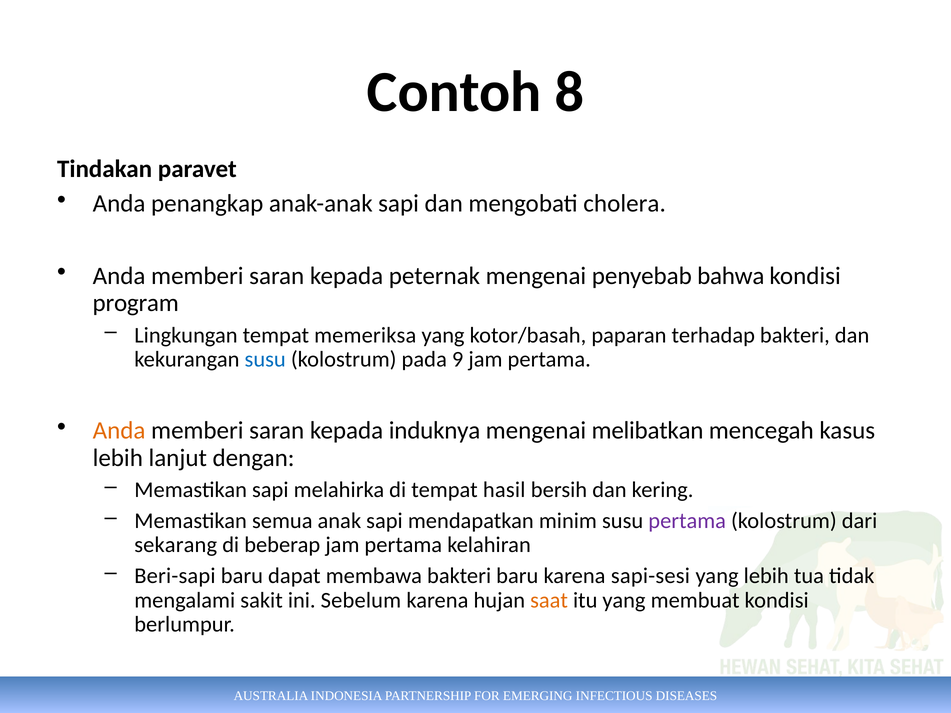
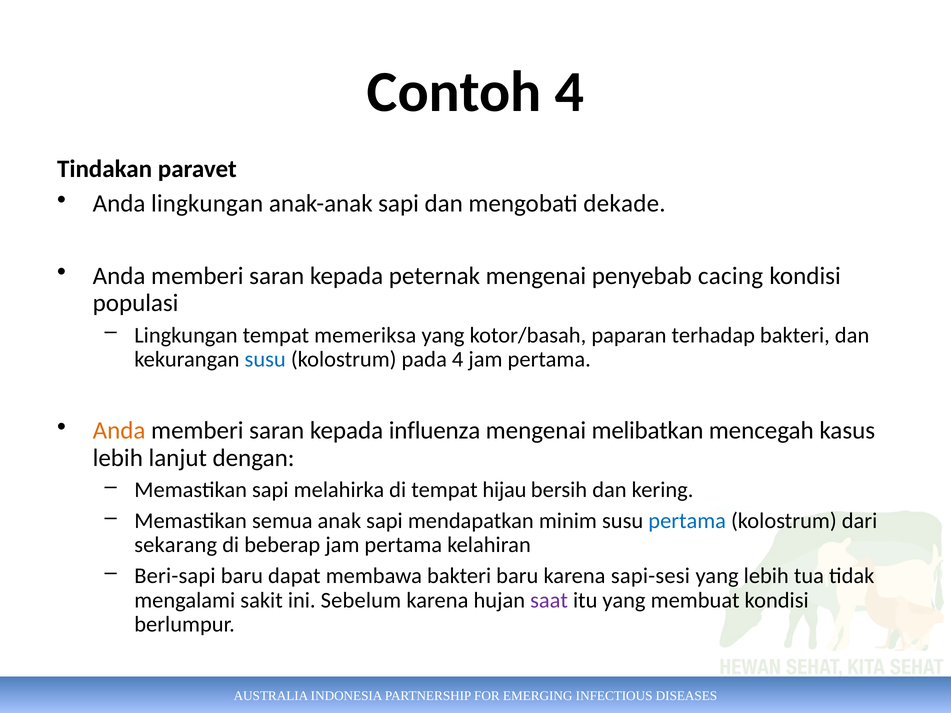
Contoh 8: 8 -> 4 (569, 92)
Anda penangkap: penangkap -> lingkungan (207, 204)
cholera: cholera -> dekade (625, 204)
bahwa: bahwa -> cacing (731, 276)
program: program -> populasi (136, 303)
pada 9: 9 -> 4 (458, 360)
induknya: induknya -> influenza (435, 431)
hasil: hasil -> hijau (504, 490)
pertama colour: purple -> blue (687, 521)
saat colour: orange -> purple (549, 600)
